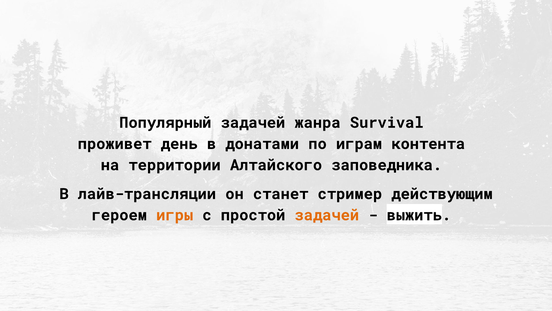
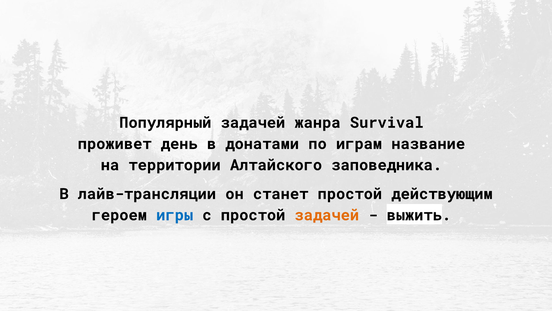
контента: контента -> название (428, 144)
станет стример: стример -> простой (350, 194)
игры colour: orange -> blue (175, 215)
